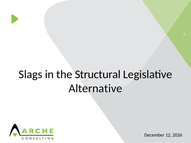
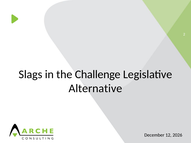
Structural: Structural -> Challenge (98, 74)
